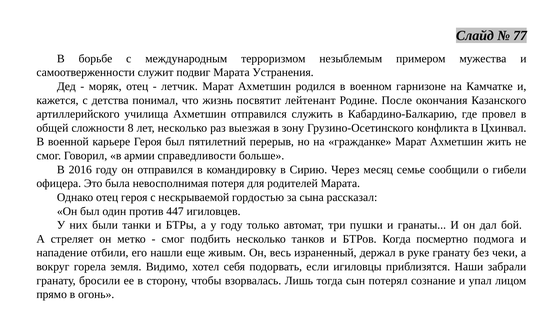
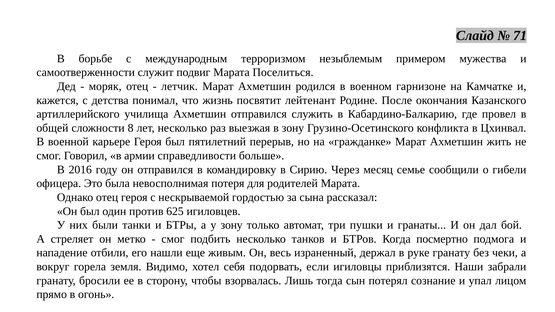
77: 77 -> 71 (520, 36)
Устранения: Устранения -> Поселиться (283, 73)
447: 447 -> 625 (175, 211)
у году: году -> зону (232, 225)
